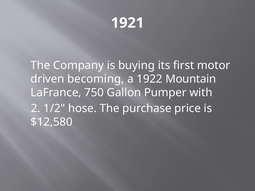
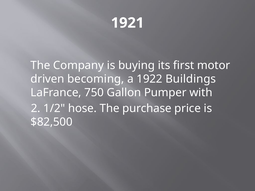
Mountain: Mountain -> Buildings (191, 79)
$12,580: $12,580 -> $82,500 (52, 122)
